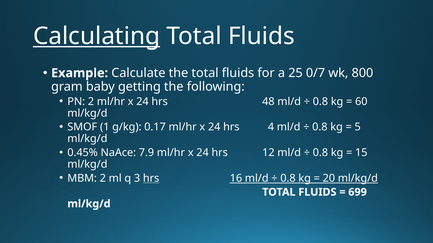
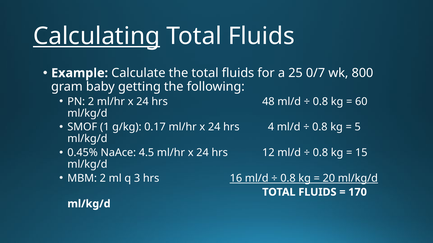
7.9: 7.9 -> 4.5 (146, 153)
hrs underline: present -> none (151, 179)
699: 699 -> 170 (358, 193)
